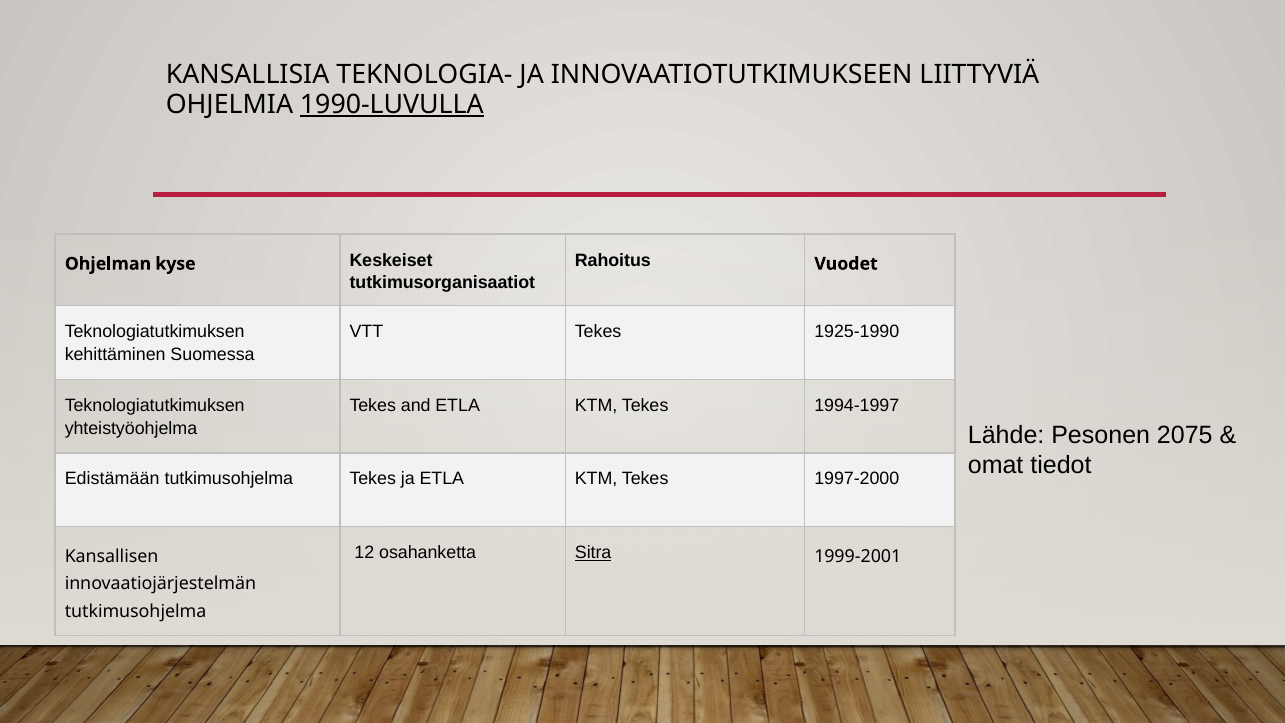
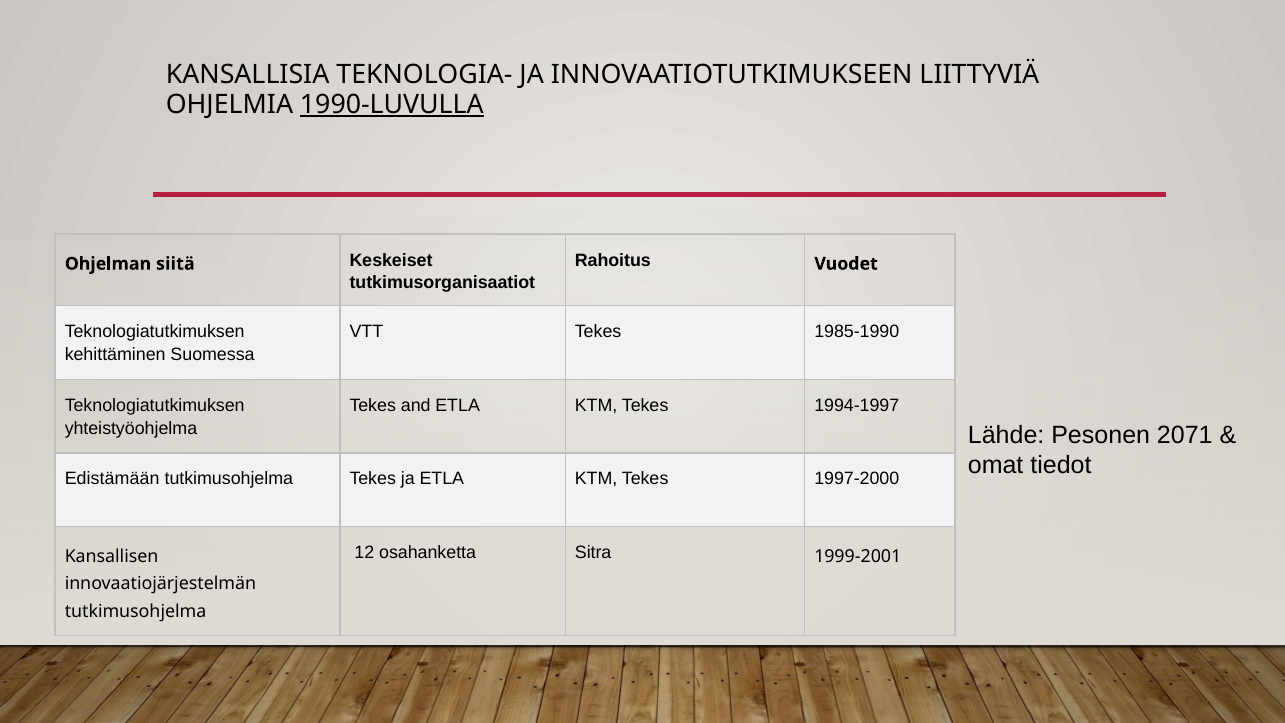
kyse: kyse -> siitä (175, 264)
1925-1990: 1925-1990 -> 1985-1990 (857, 332)
2075: 2075 -> 2071 (1185, 435)
Sitra underline: present -> none (593, 552)
